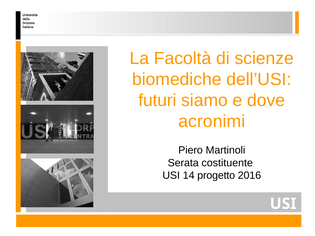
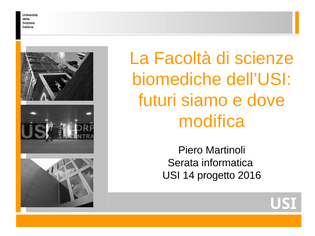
acronimi: acronimi -> modifica (212, 122)
costituente: costituente -> informatica (227, 163)
